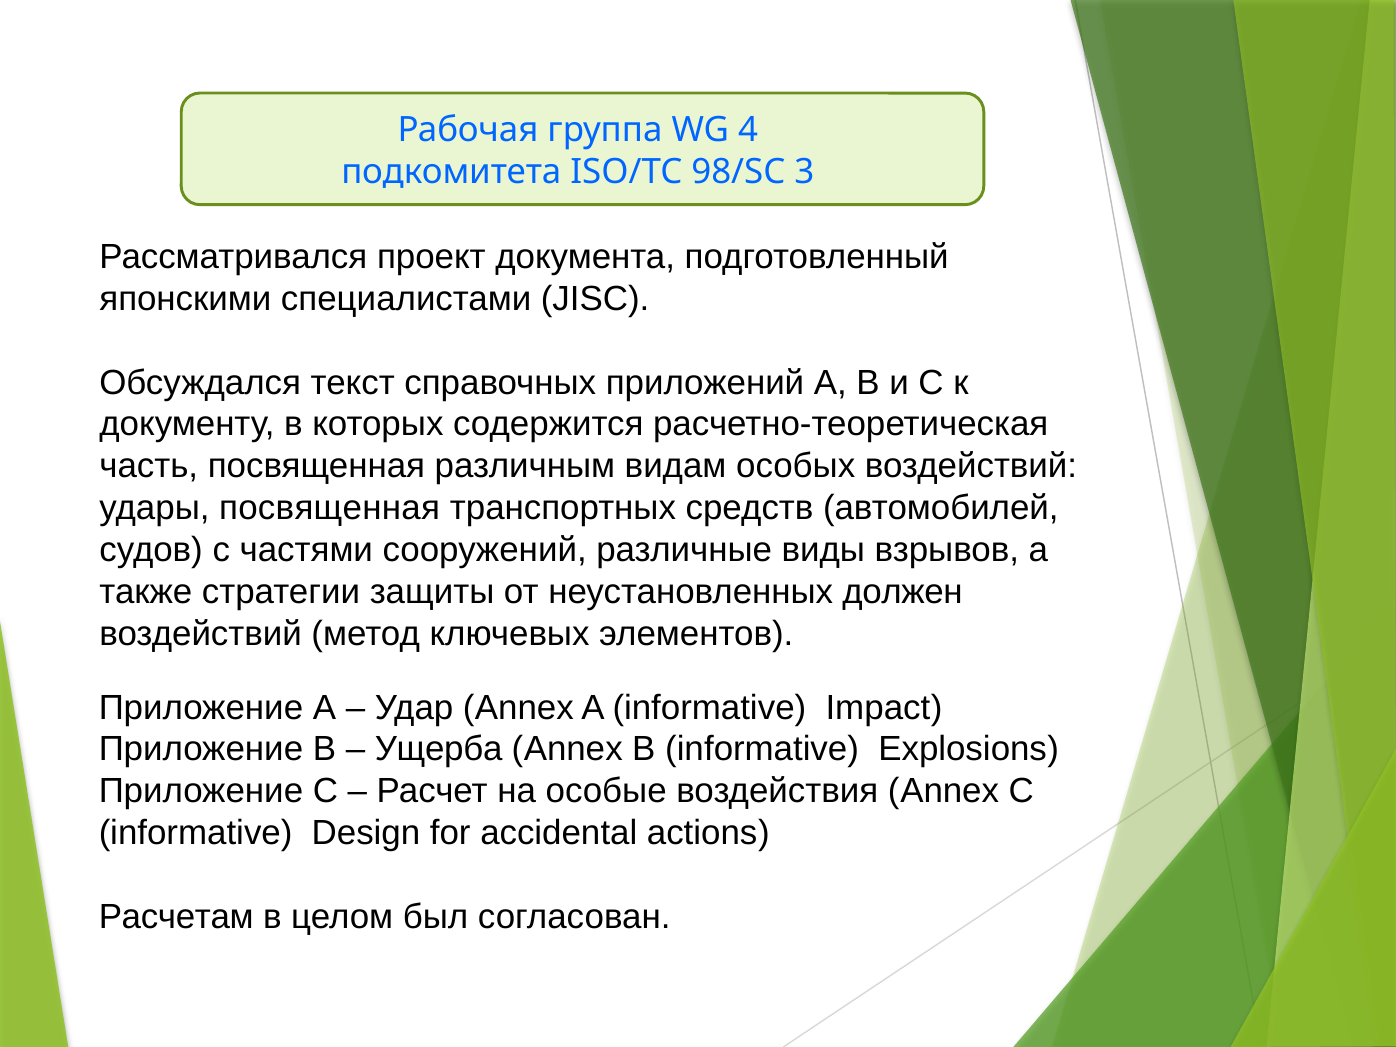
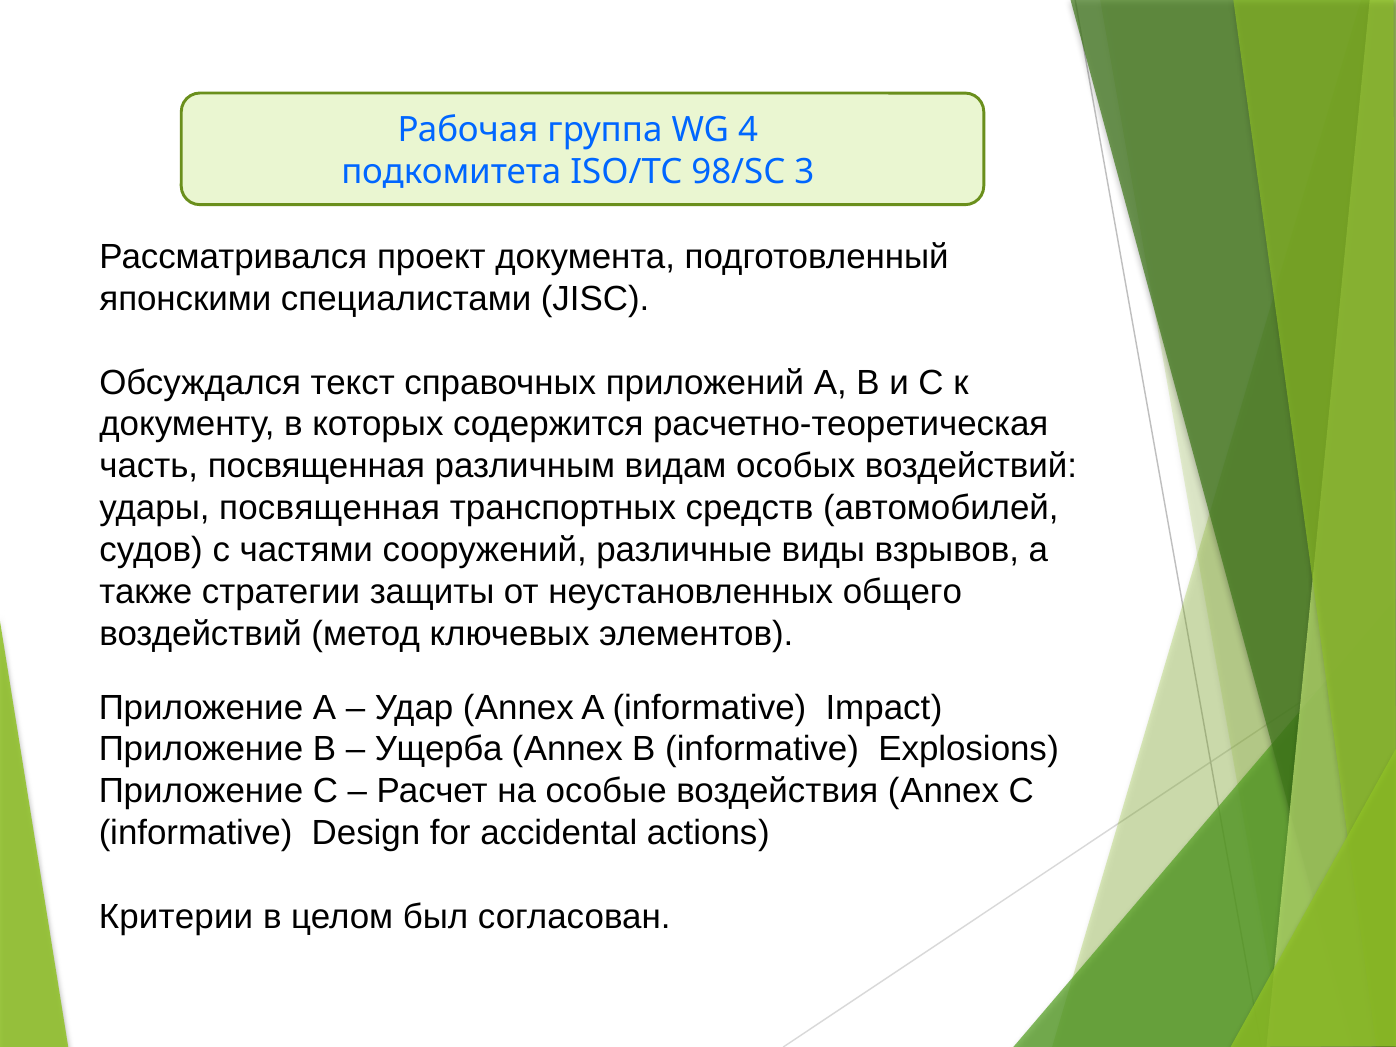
должен: должен -> общего (902, 592)
Расчетам: Расчетам -> Критерии (176, 917)
